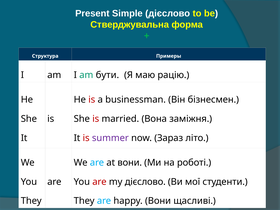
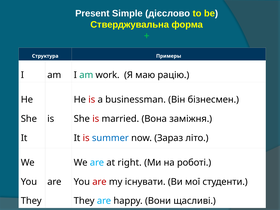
бути: бути -> work (108, 75)
summer colour: purple -> blue (110, 138)
at вони: вони -> right (130, 163)
my дієслово: дієслово -> існувати (145, 182)
